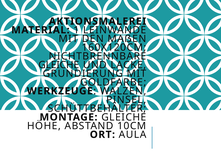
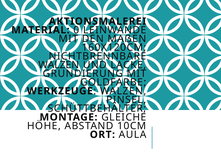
1: 1 -> 0 (76, 30)
GLEICHE: GLEICHE -> WALZEN (59, 65)
